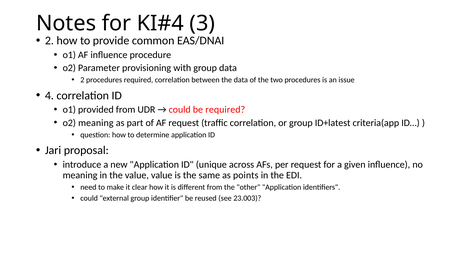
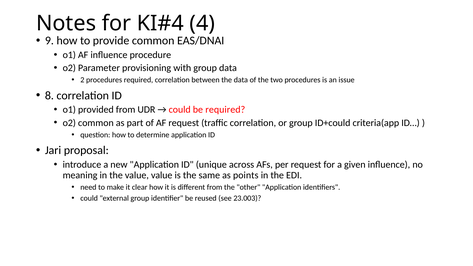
3: 3 -> 4 (202, 23)
2: 2 -> 9 (49, 41)
4: 4 -> 8 (49, 96)
o2 meaning: meaning -> common (96, 123)
ID+latest: ID+latest -> ID+could (333, 123)
